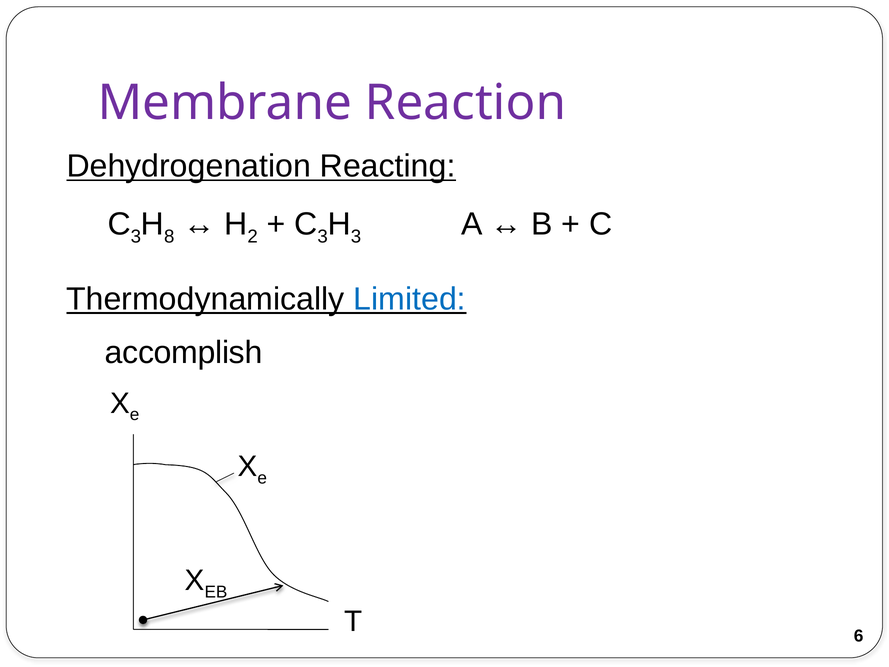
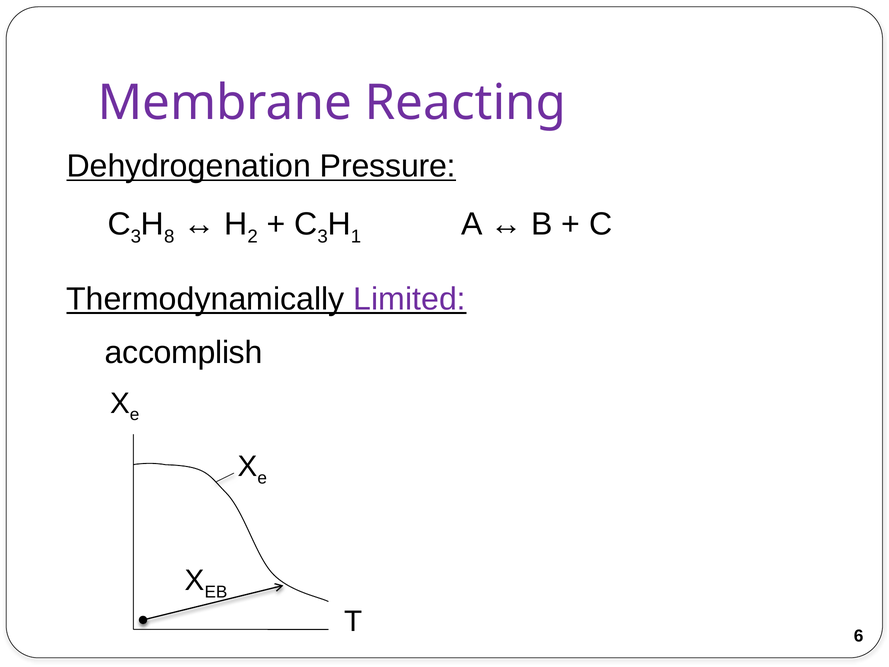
Reaction: Reaction -> Reacting (465, 103)
Reacting: Reacting -> Pressure (388, 166)
3: 3 -> 1 (356, 237)
Limited colour: blue -> purple (410, 299)
